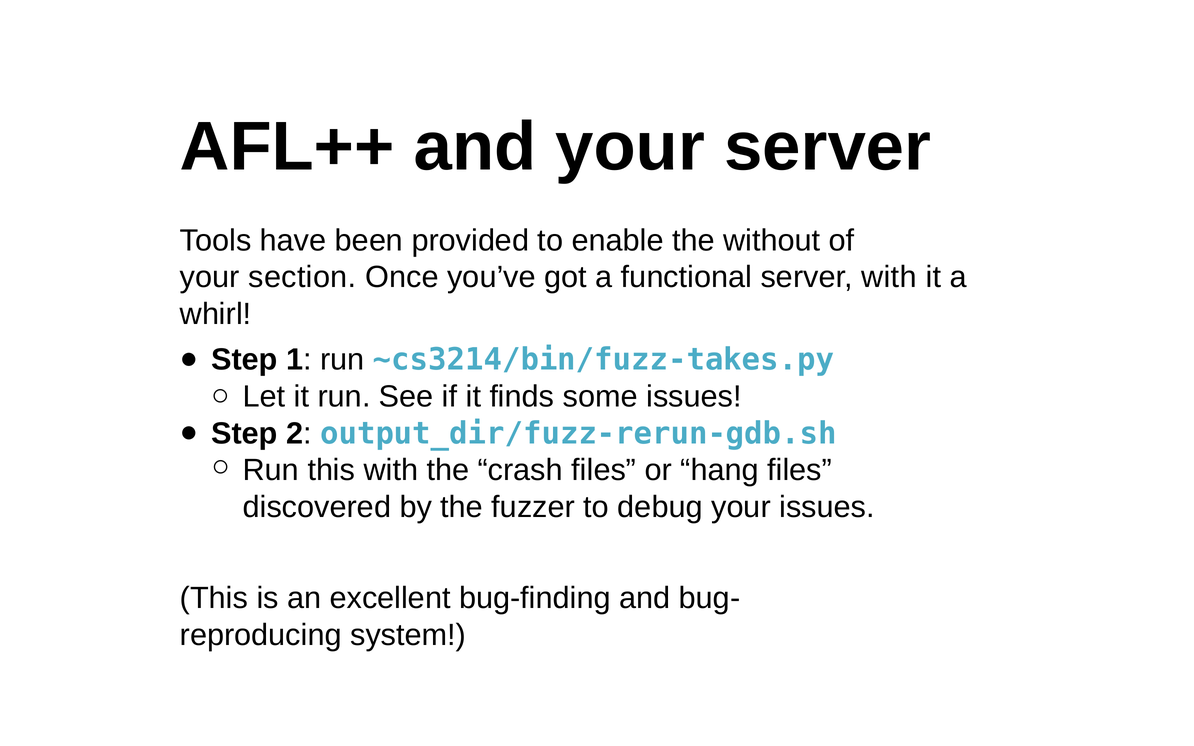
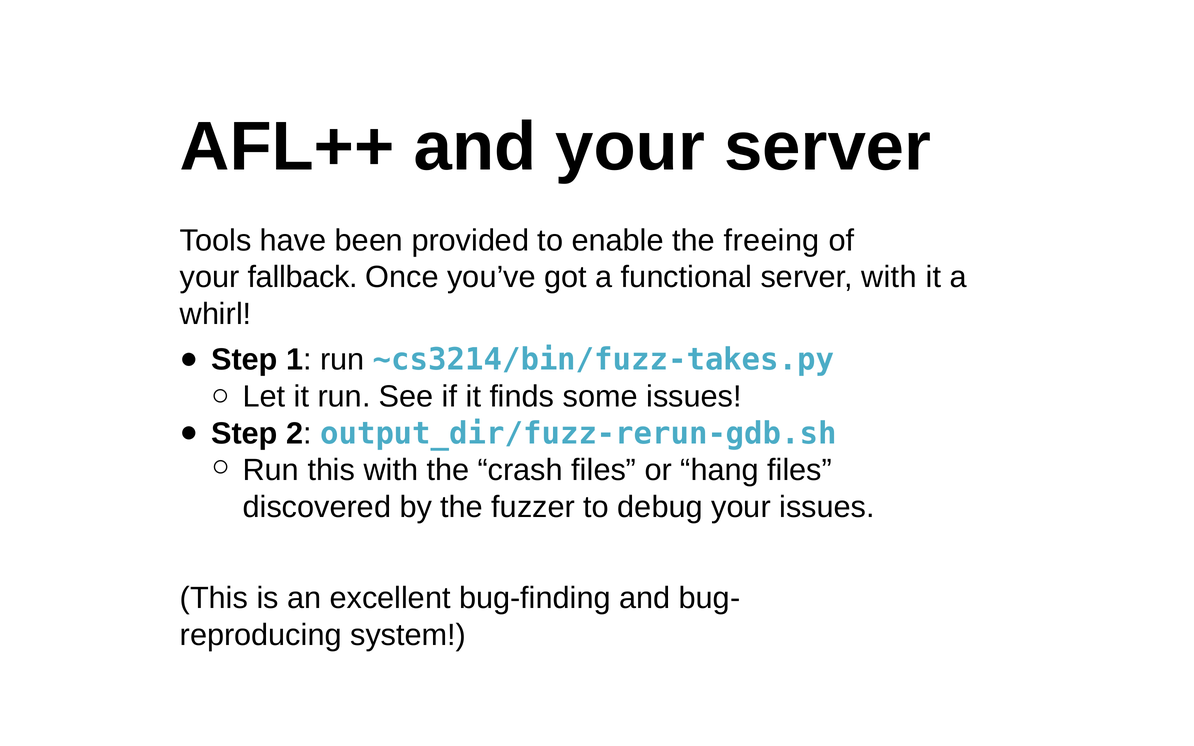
without: without -> freeing (772, 241)
section: section -> fallback (303, 277)
